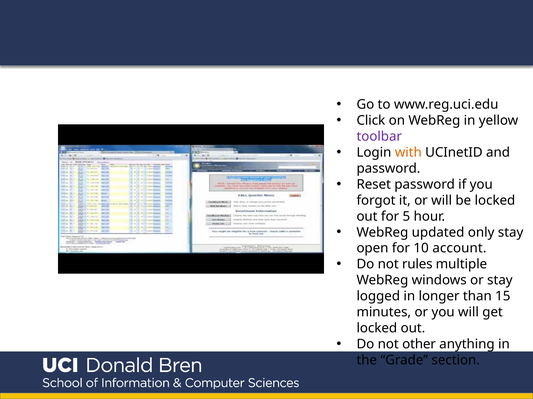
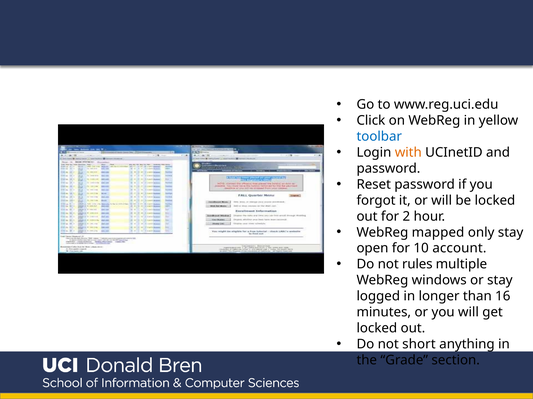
toolbar colour: purple -> blue (379, 137)
5: 5 -> 2 (406, 217)
updated: updated -> mapped (438, 233)
15: 15 -> 16 (503, 297)
other: other -> short (419, 345)
